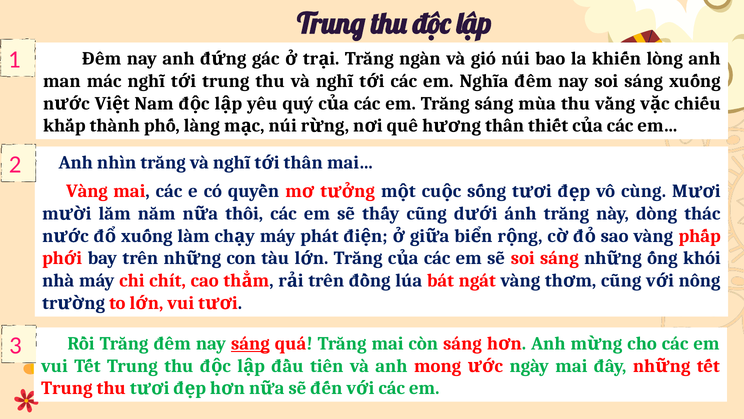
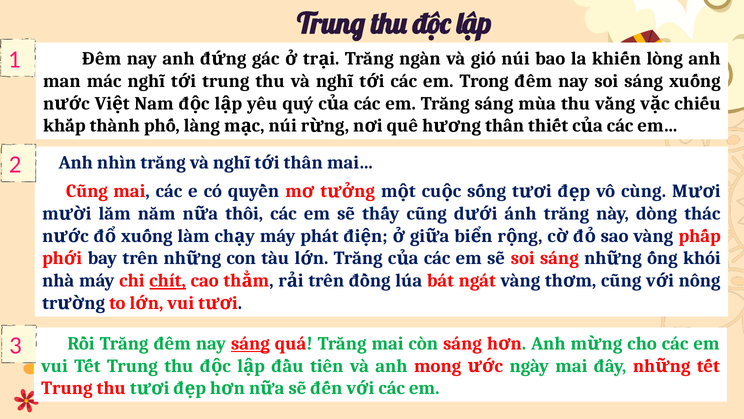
Nghĩa: Nghĩa -> Trong (484, 81)
Vàng: Vàng -> Cũng (87, 191)
chít underline: none -> present (168, 280)
